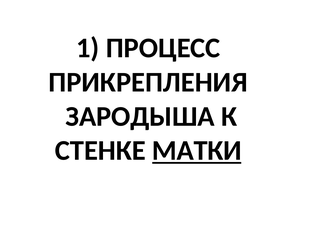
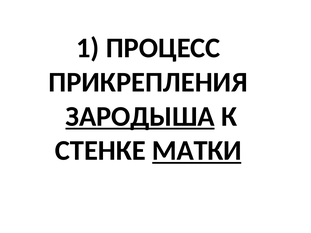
ЗАРОДЫША underline: none -> present (140, 117)
